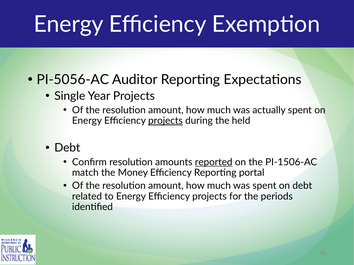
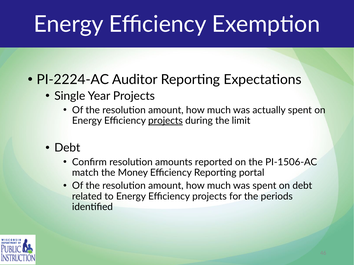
PI-5056-AC: PI-5056-AC -> PI-2224-AC (73, 80)
held: held -> limit (241, 121)
reported underline: present -> none (214, 162)
